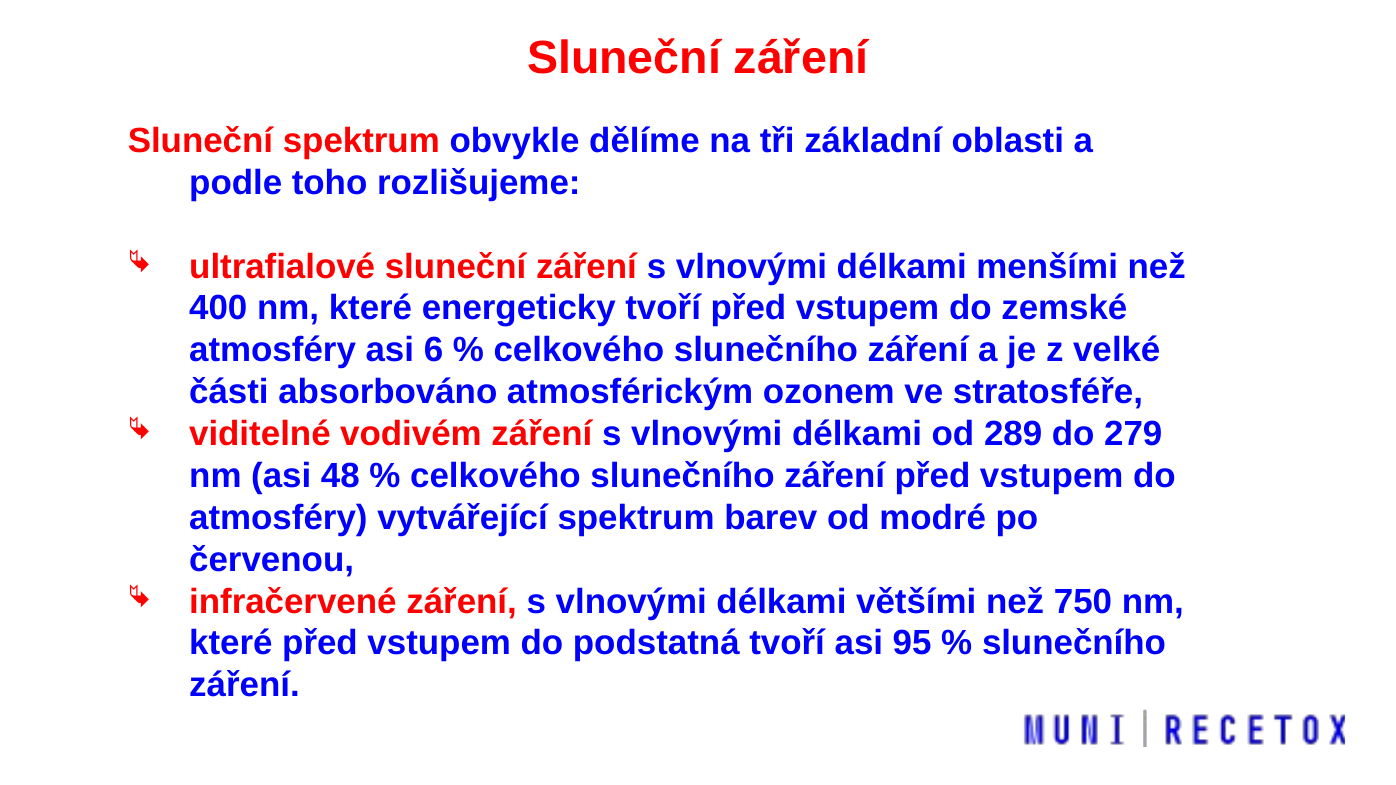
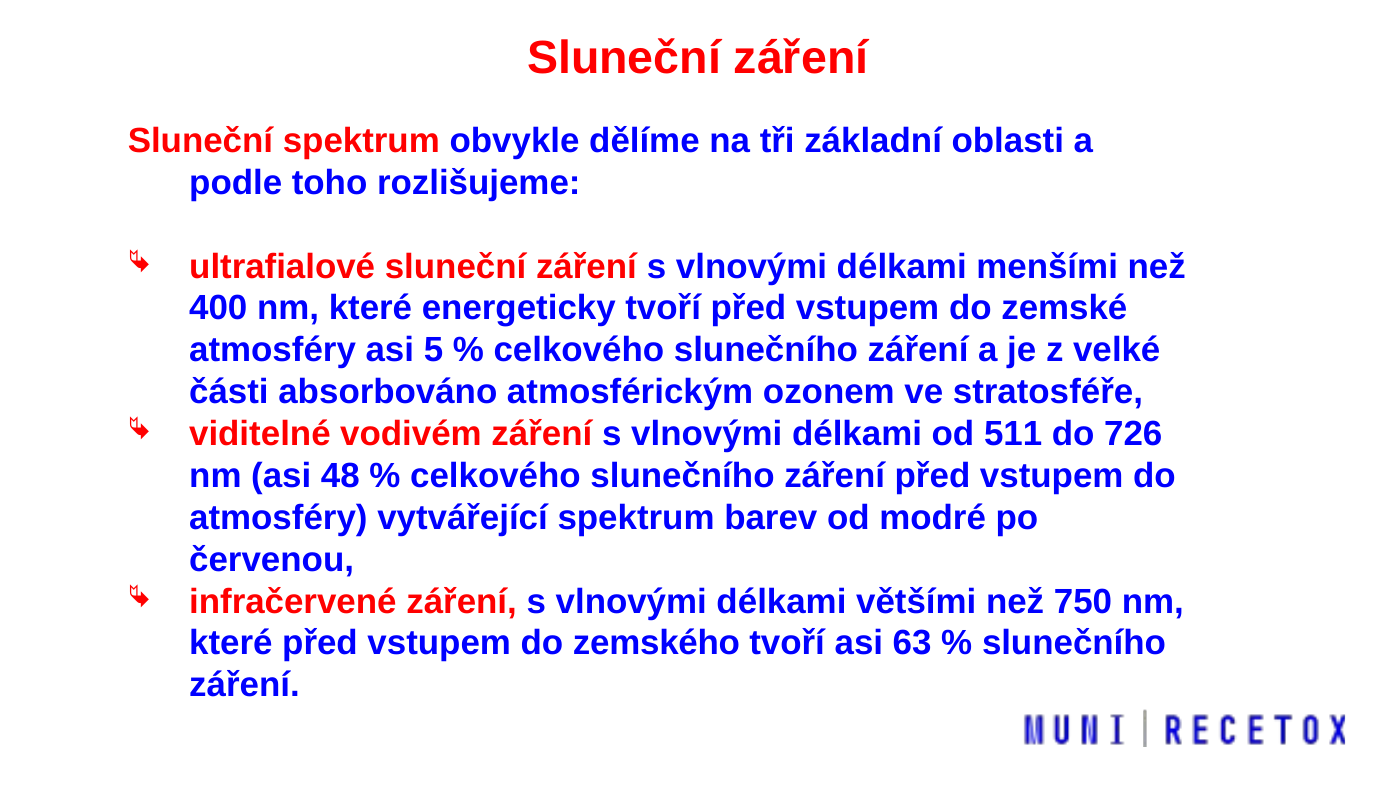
6: 6 -> 5 (434, 350)
289: 289 -> 511 (1013, 434)
279: 279 -> 726 (1133, 434)
podstatná: podstatná -> zemského (656, 644)
95: 95 -> 63 (912, 644)
